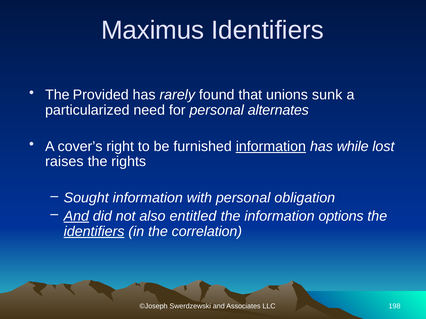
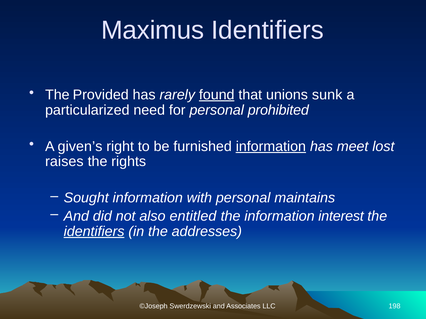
found underline: none -> present (217, 95)
alternates: alternates -> prohibited (278, 110)
cover’s: cover’s -> given’s (80, 147)
while: while -> meet (353, 147)
obligation: obligation -> maintains (305, 198)
And underline: present -> none (76, 216)
options: options -> interest (341, 216)
correlation: correlation -> addresses (207, 232)
